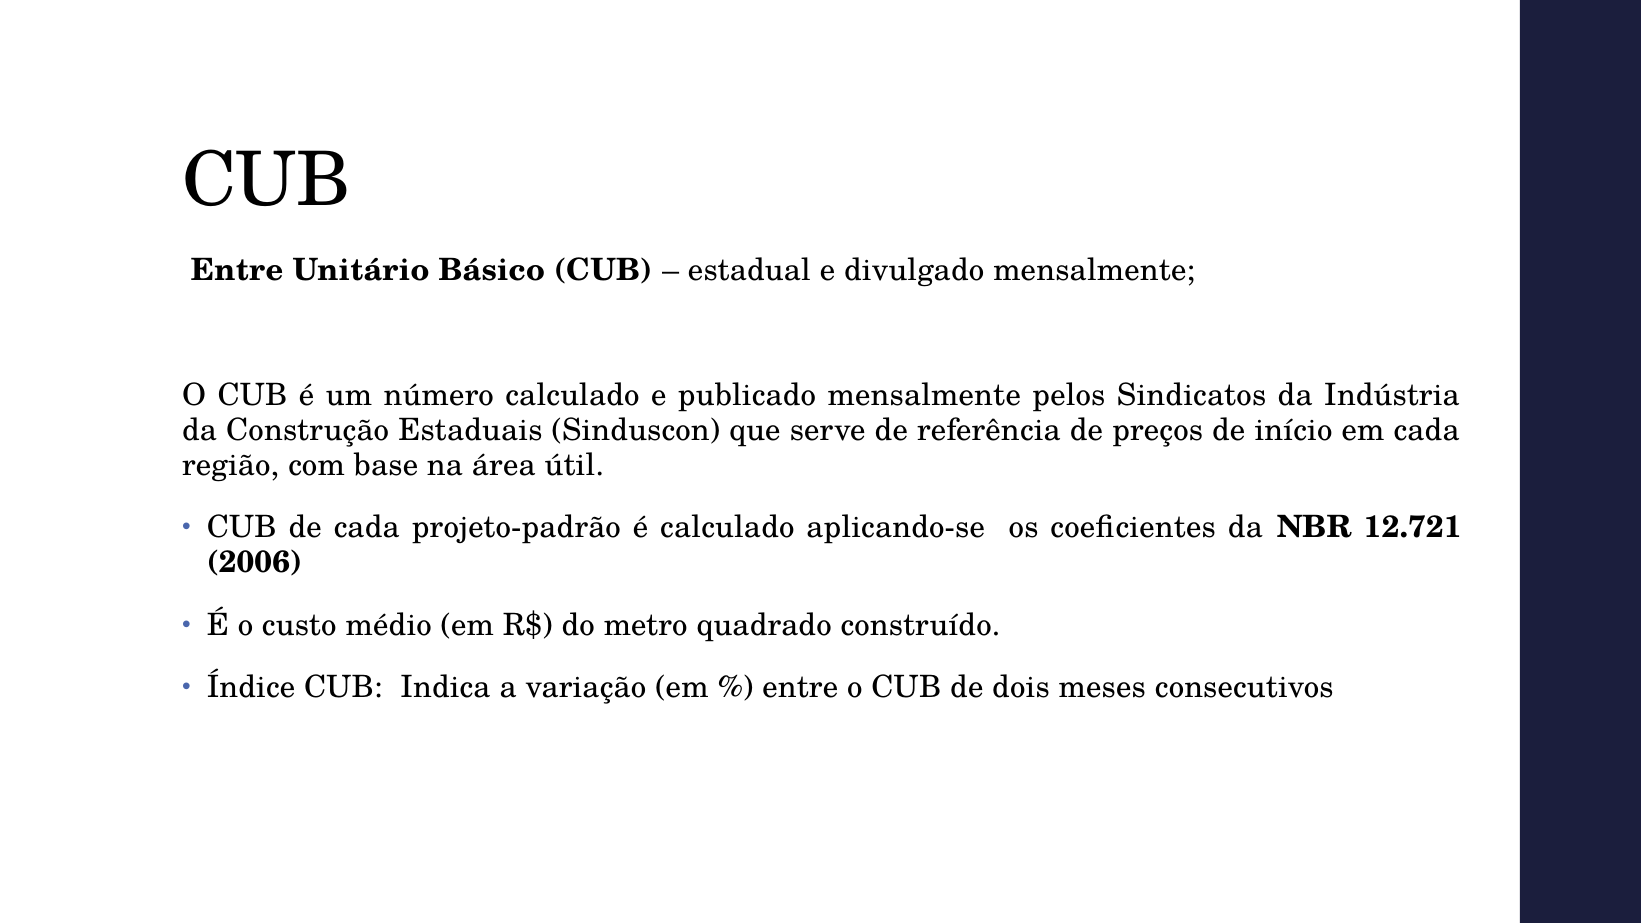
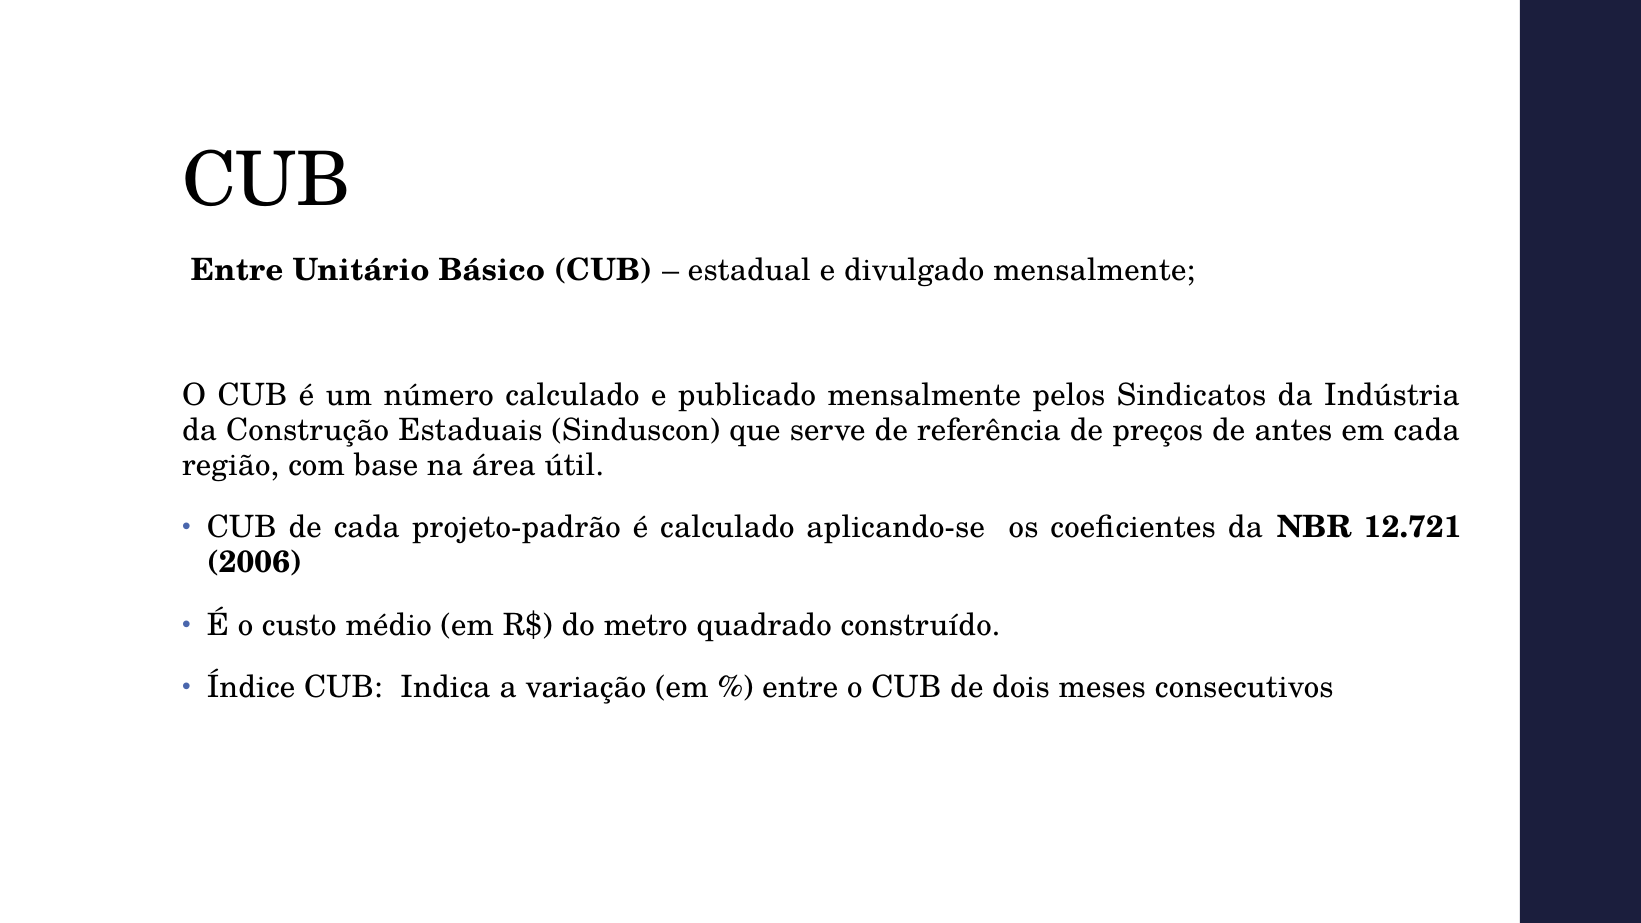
início: início -> antes (1293, 430)
